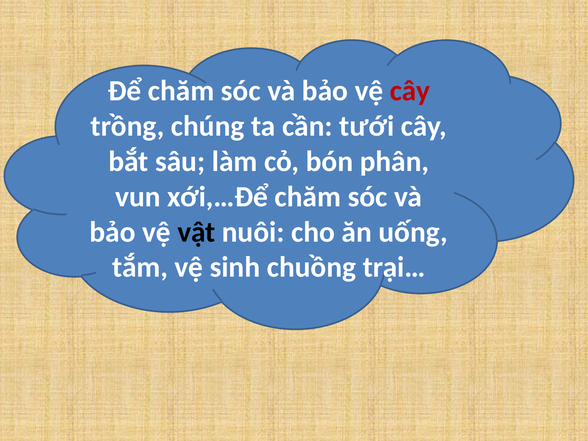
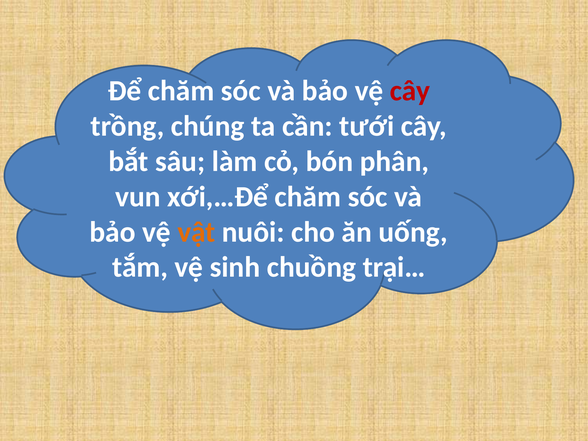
vật colour: black -> orange (196, 232)
